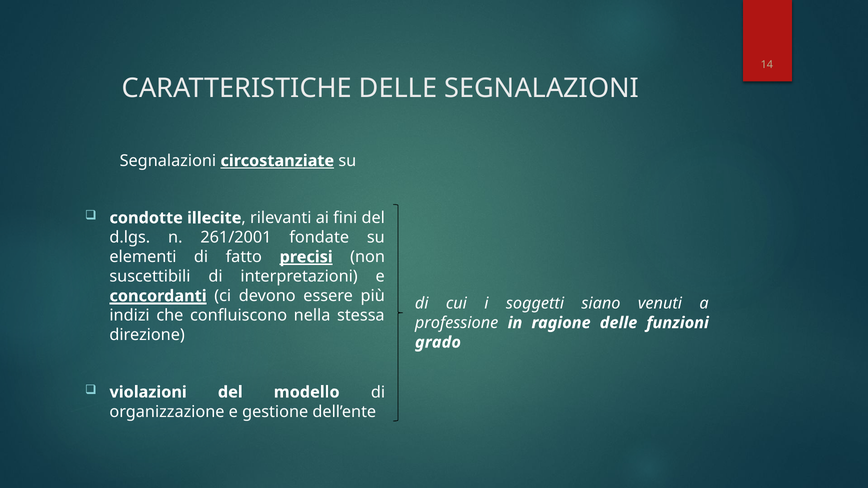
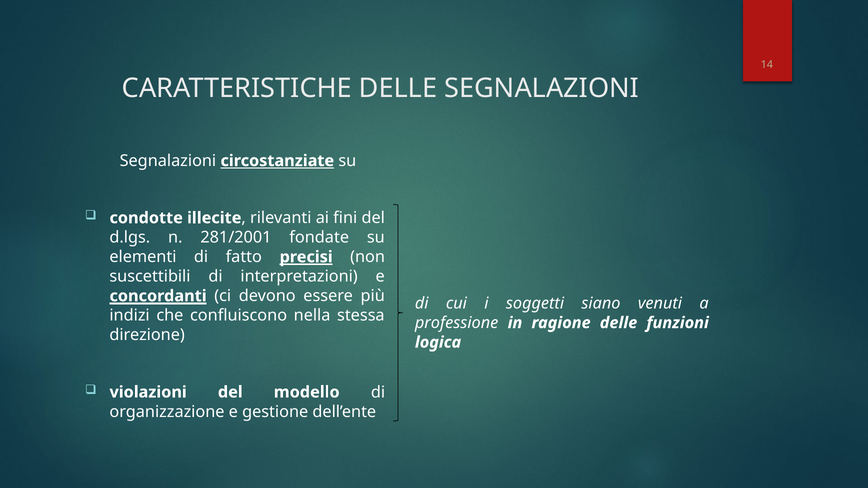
261/2001: 261/2001 -> 281/2001 (236, 238)
grado: grado -> logica (438, 342)
